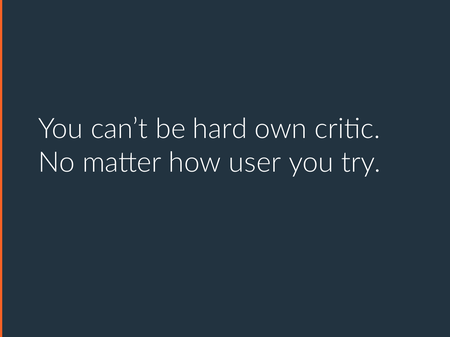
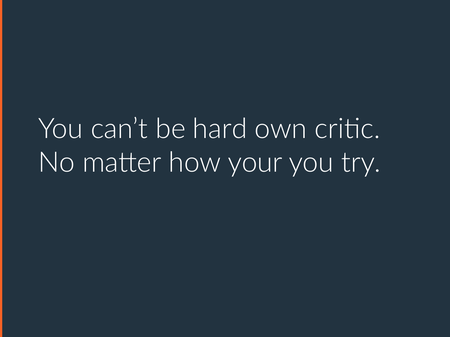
user: user -> your (255, 163)
